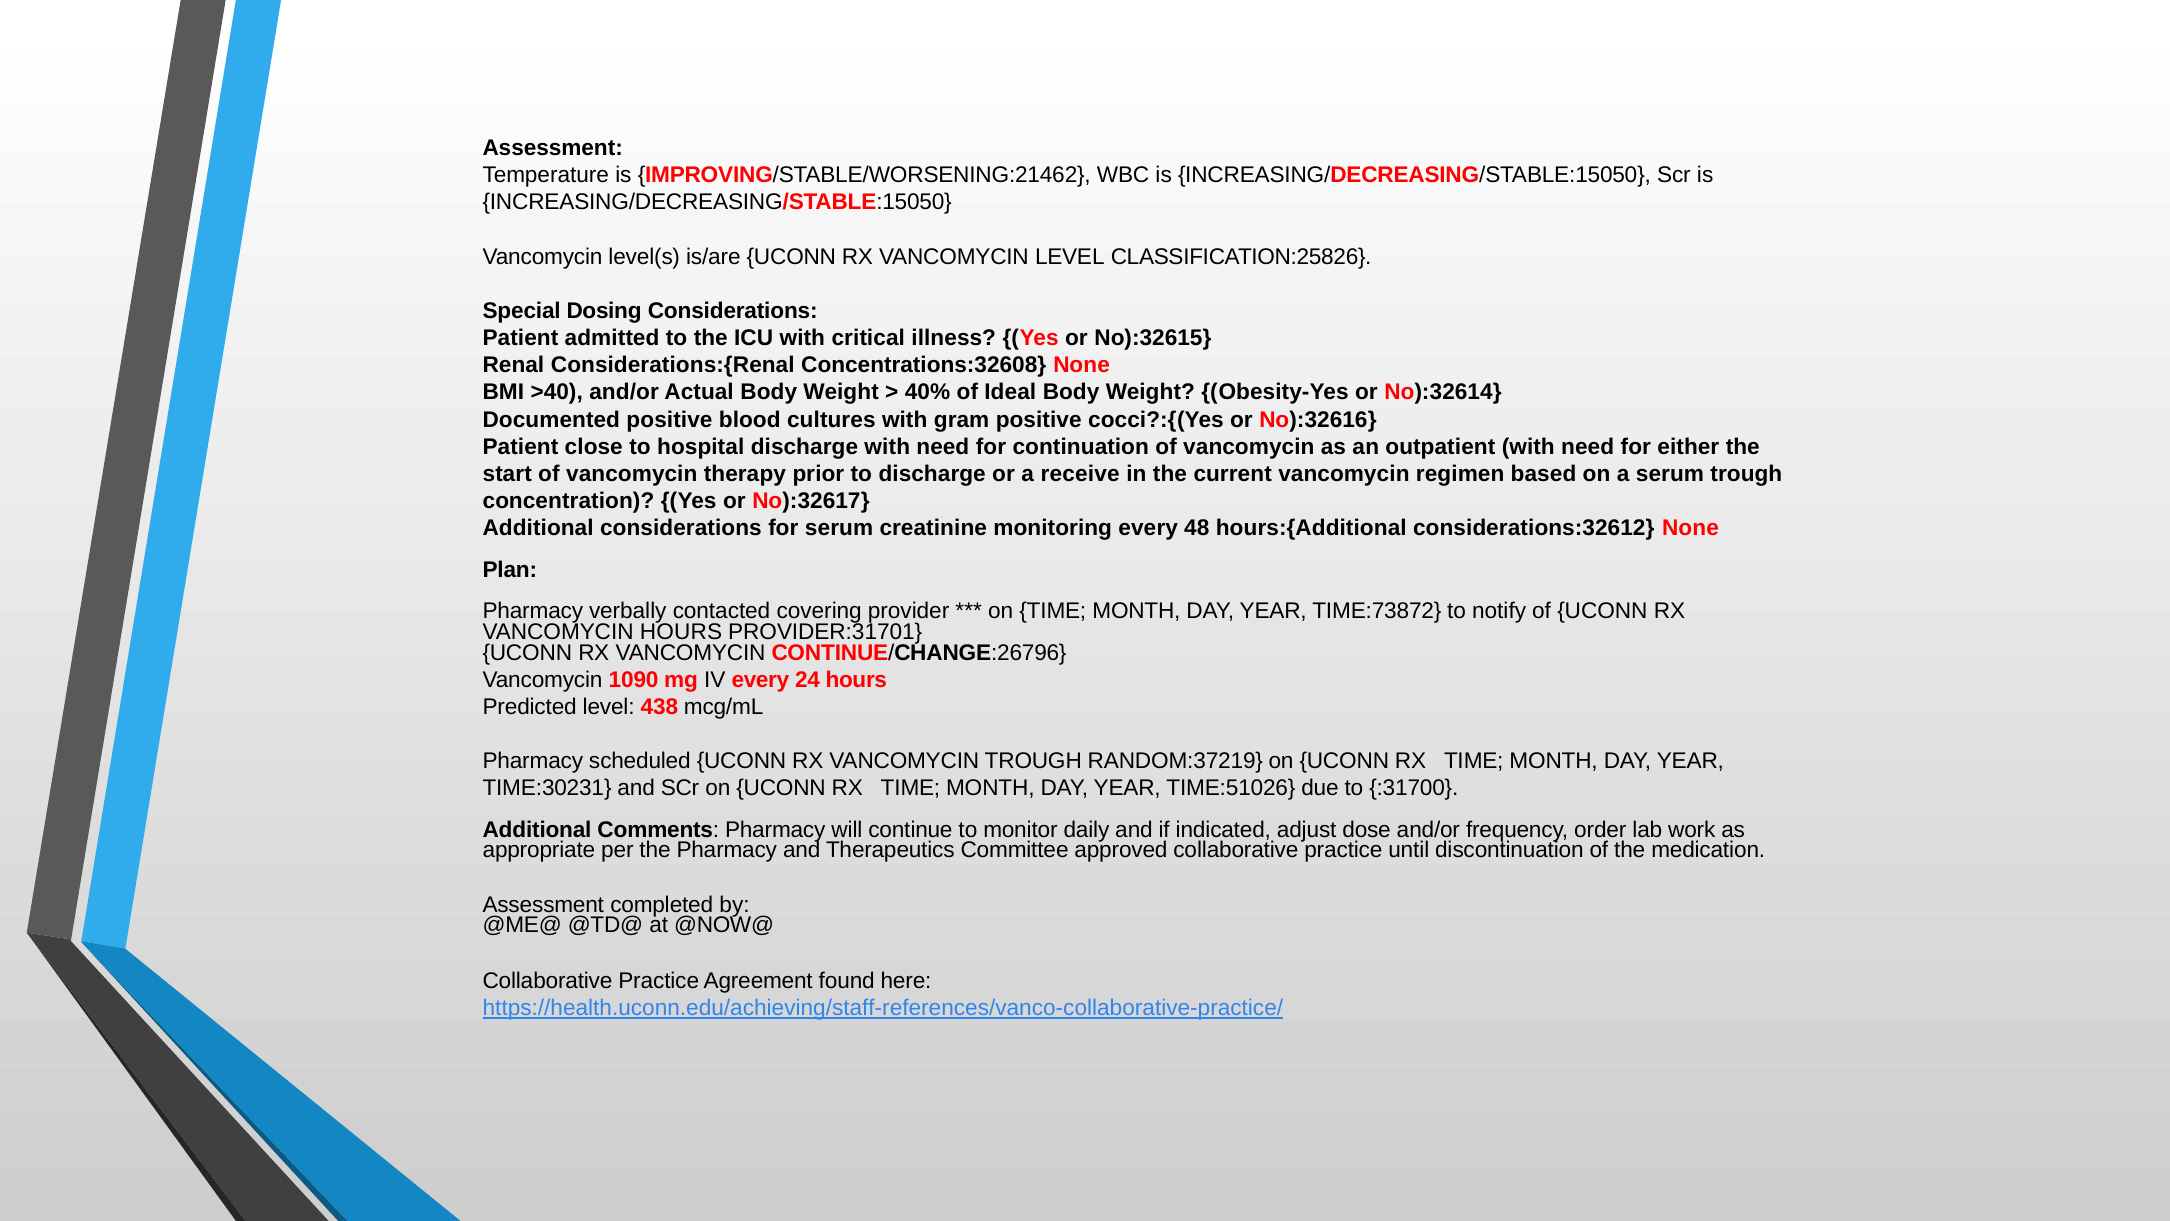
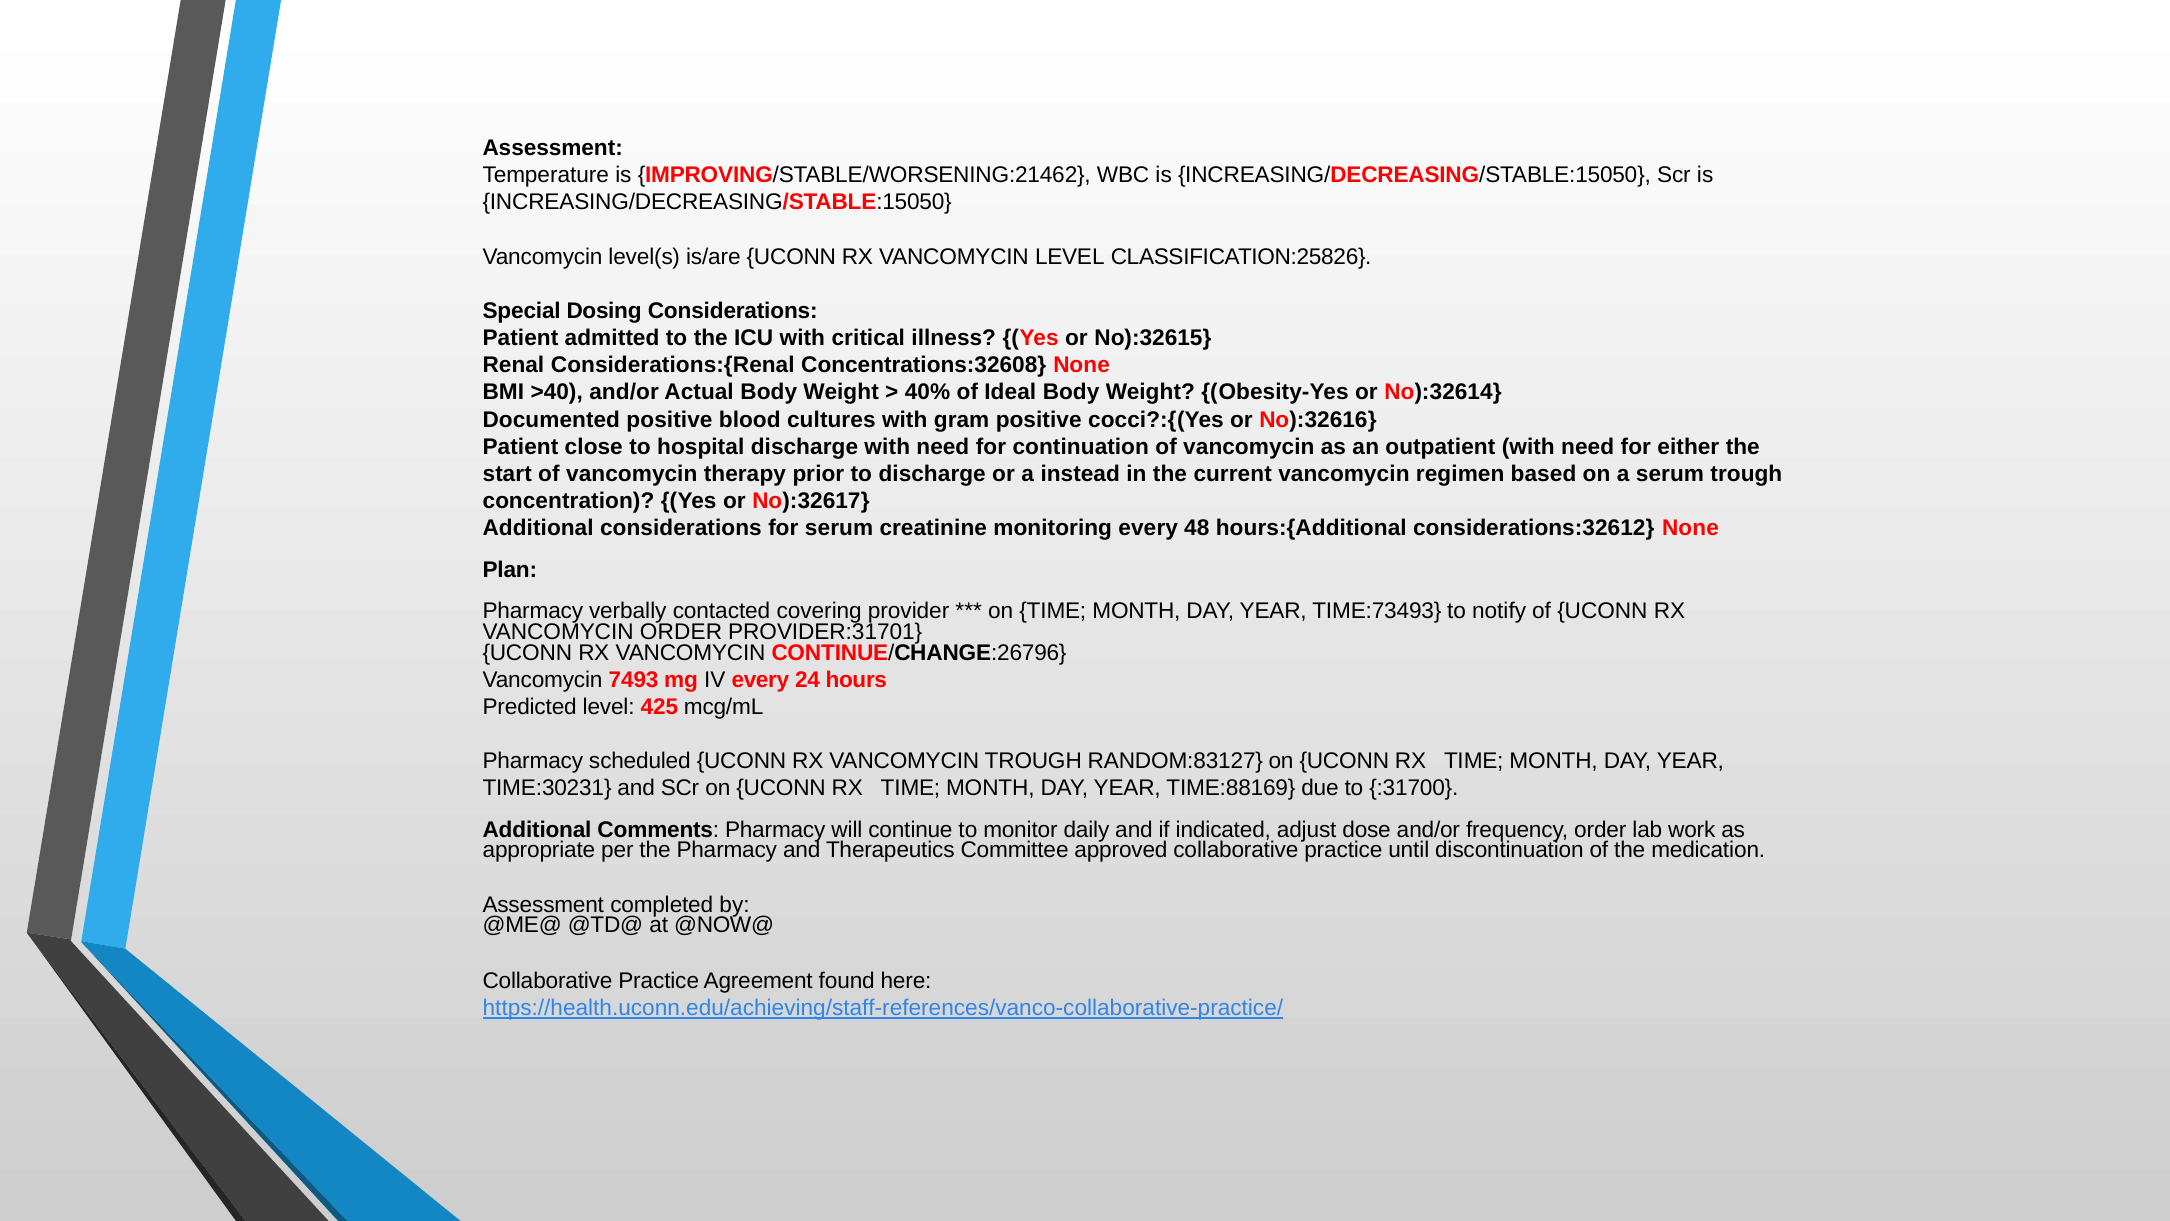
receive: receive -> instead (1080, 474)
TIME:73872: TIME:73872 -> TIME:73493 (1377, 611)
VANCOMYCIN HOURS: HOURS -> ORDER (681, 632)
1090: 1090 -> 7493 (634, 680)
438: 438 -> 425 (659, 707)
RANDOM:37219: RANDOM:37219 -> RANDOM:83127 (1175, 761)
TIME:51026: TIME:51026 -> TIME:88169 (1231, 788)
